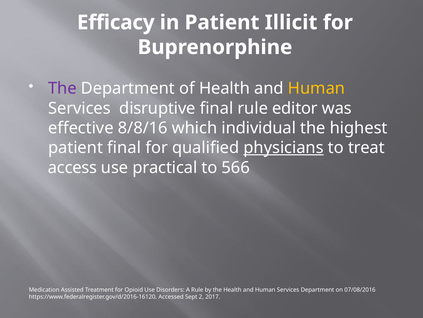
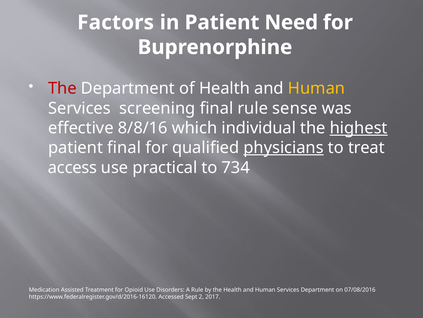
Efficacy: Efficacy -> Factors (116, 22)
Illicit: Illicit -> Need (291, 22)
The colour: purple -> red (62, 88)
disruptive: disruptive -> screening (157, 108)
editor: editor -> sense (295, 108)
highest underline: none -> present (359, 128)
566: 566 -> 734 (236, 167)
